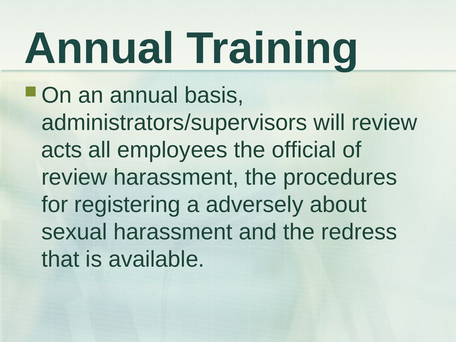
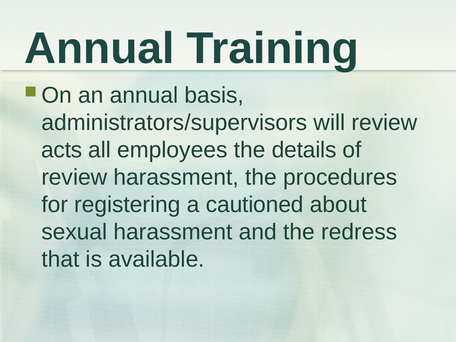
official: official -> details (304, 150)
adversely: adversely -> cautioned (255, 205)
